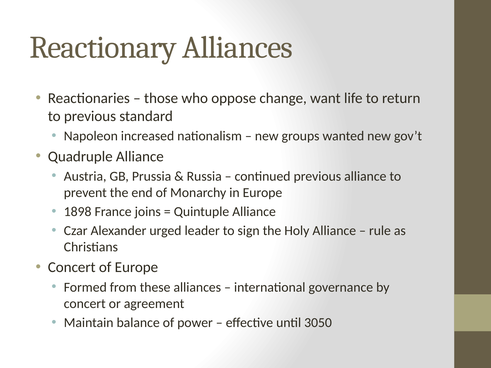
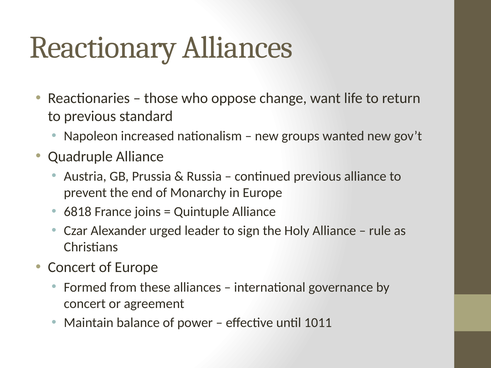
1898: 1898 -> 6818 (78, 212)
3050: 3050 -> 1011 (318, 323)
